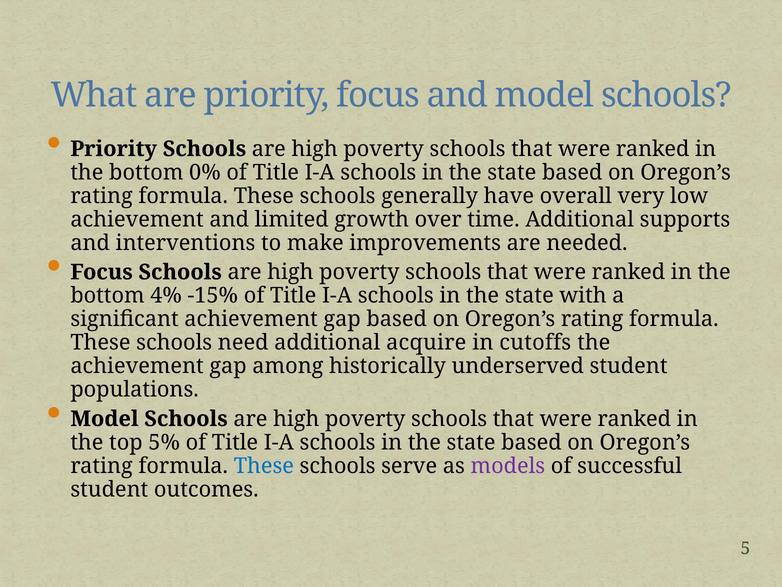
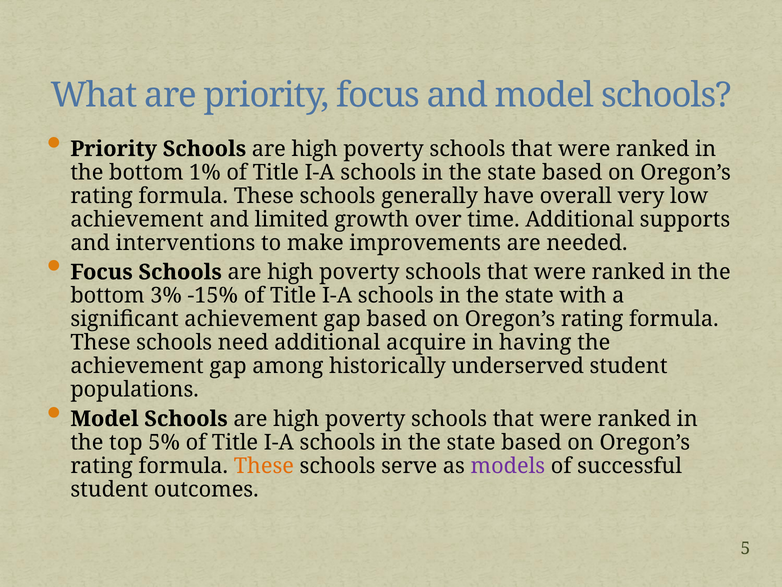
0%: 0% -> 1% (205, 172)
4%: 4% -> 3% (166, 295)
cutoffs: cutoffs -> having (535, 342)
These colour: blue -> orange (264, 465)
